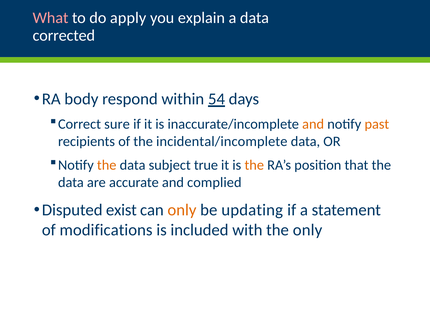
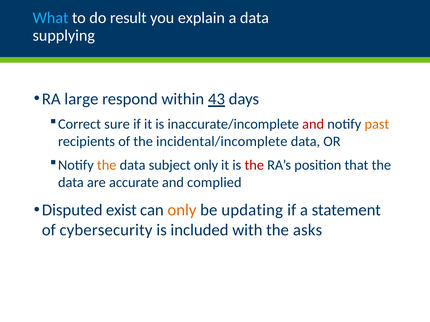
What colour: pink -> light blue (51, 18)
apply: apply -> result (128, 18)
corrected: corrected -> supplying (64, 35)
body: body -> large (81, 99)
54: 54 -> 43 (217, 99)
and colour: orange -> red (313, 124)
subject true: true -> only (206, 165)
the colour: orange -> red (254, 165)
modifications: modifications -> cybersecurity (106, 230)
the only: only -> asks (308, 230)
